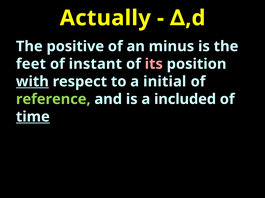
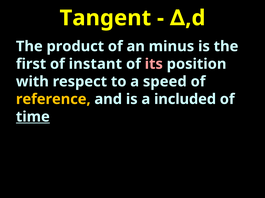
Actually: Actually -> Tangent (105, 18)
positive: positive -> product (75, 47)
feet: feet -> first (31, 64)
with underline: present -> none (32, 82)
initial: initial -> speed (165, 82)
reference colour: light green -> yellow (53, 100)
